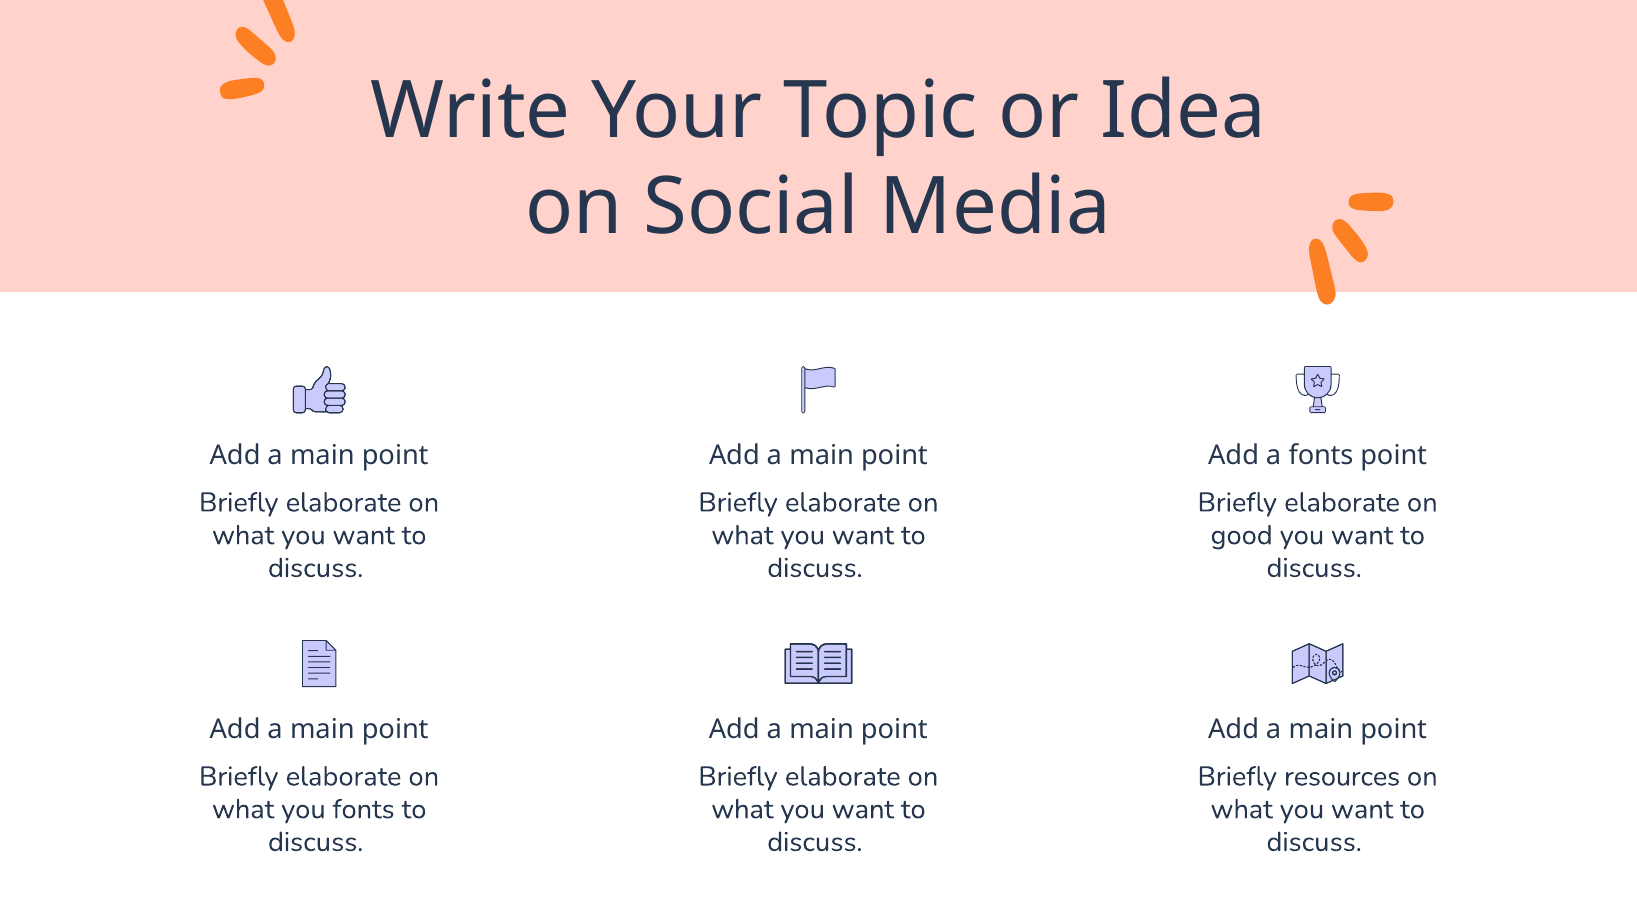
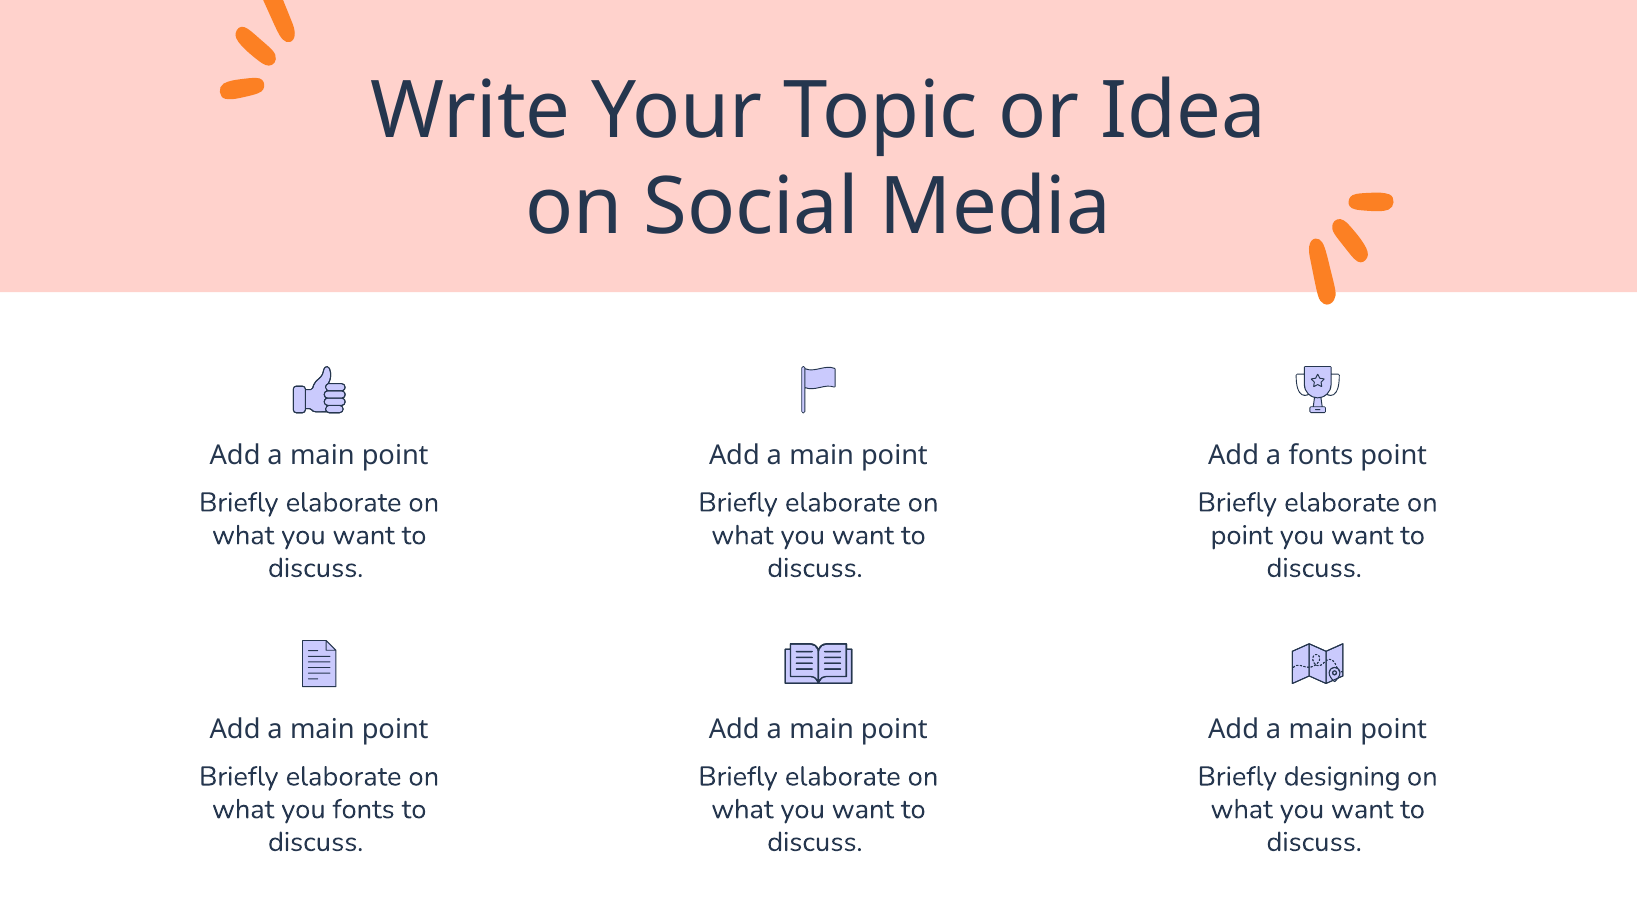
good: good -> point (1242, 535)
resources: resources -> designing (1342, 776)
